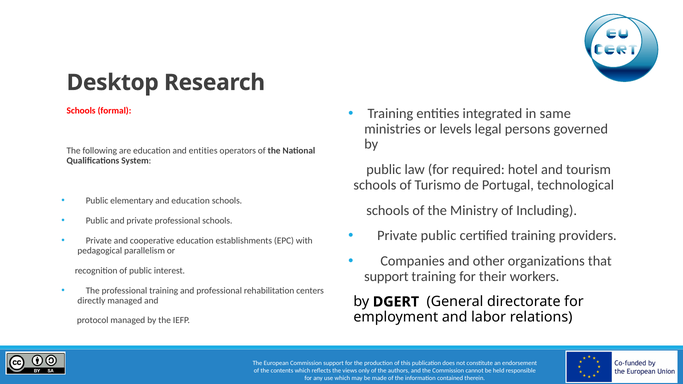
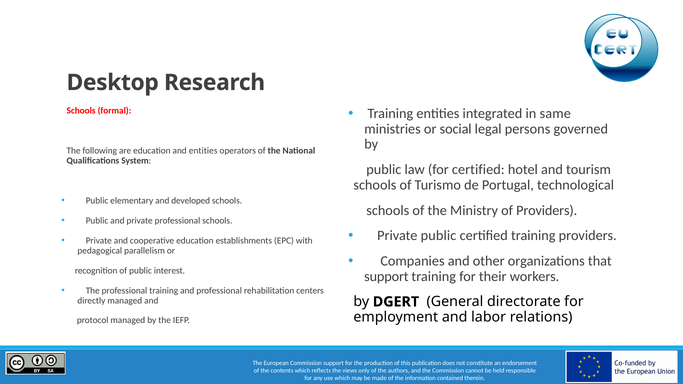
levels: levels -> social (456, 129)
for required: required -> certified (478, 170)
and education: education -> developed (191, 201)
of Including: Including -> Providers (547, 210)
